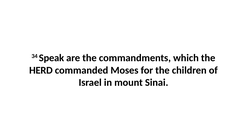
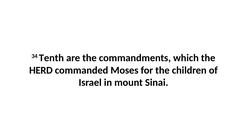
Speak: Speak -> Tenth (51, 58)
